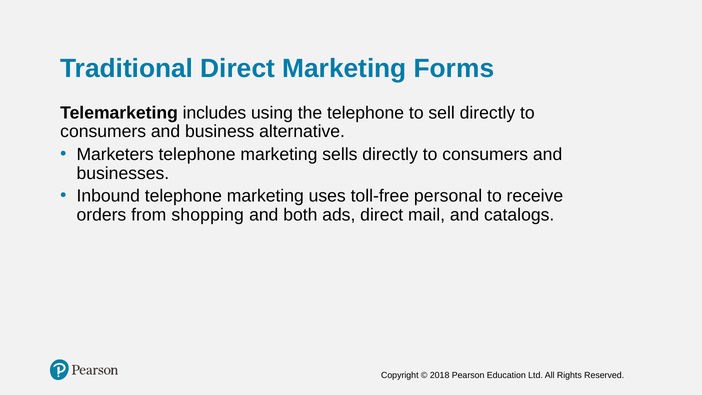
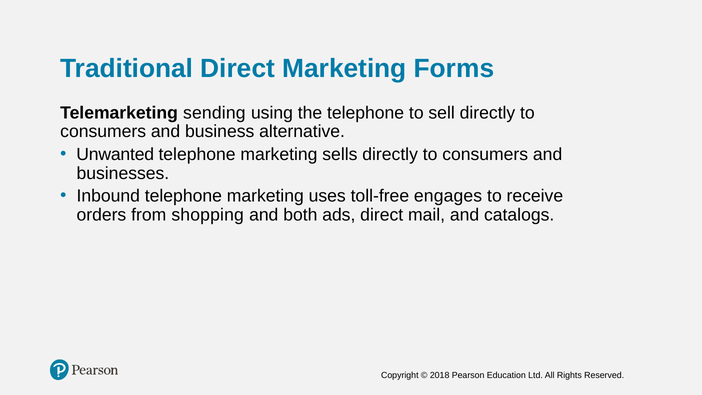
includes: includes -> sending (214, 113)
Marketers: Marketers -> Unwanted (115, 154)
personal: personal -> engages (448, 196)
